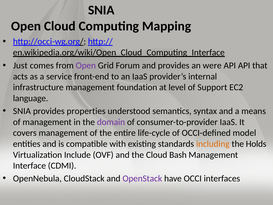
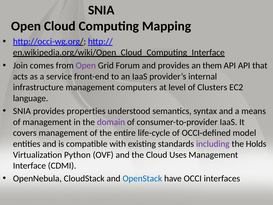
Just: Just -> Join (20, 65)
were: were -> them (212, 65)
foundation: foundation -> computers (137, 87)
Support: Support -> Clusters (212, 87)
including colour: orange -> purple (213, 144)
Include: Include -> Python (77, 155)
Bash: Bash -> Uses (178, 155)
OpenStack colour: purple -> blue (142, 178)
